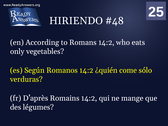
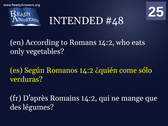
HIRIENDO: HIRIENDO -> INTENDED (76, 21)
